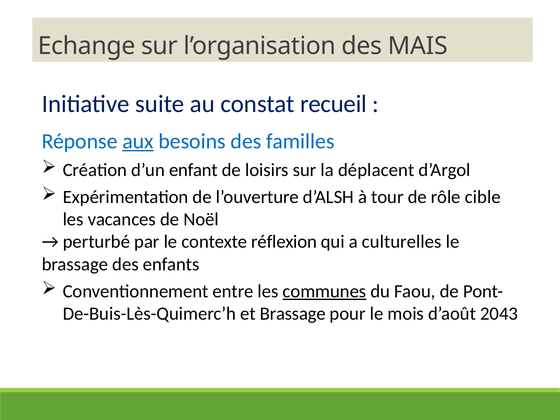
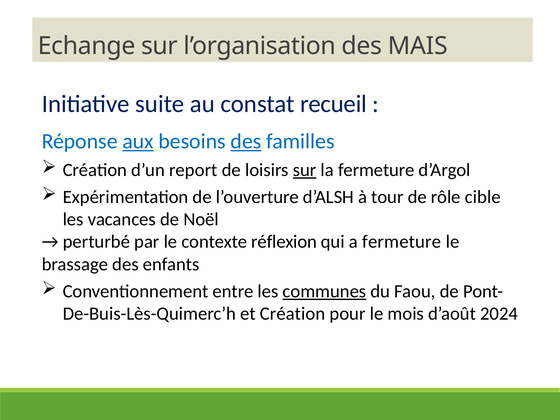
des underline: none -> present (246, 141)
enfant: enfant -> report (193, 170)
sur underline: none -> present (305, 170)
la déplacent: déplacent -> fermeture (376, 170)
a culturelles: culturelles -> fermeture (402, 242)
et Brassage: Brassage -> Création (293, 314)
2043: 2043 -> 2024 (499, 314)
